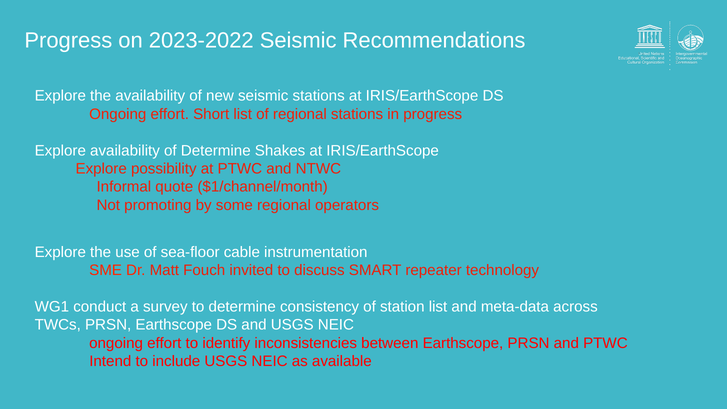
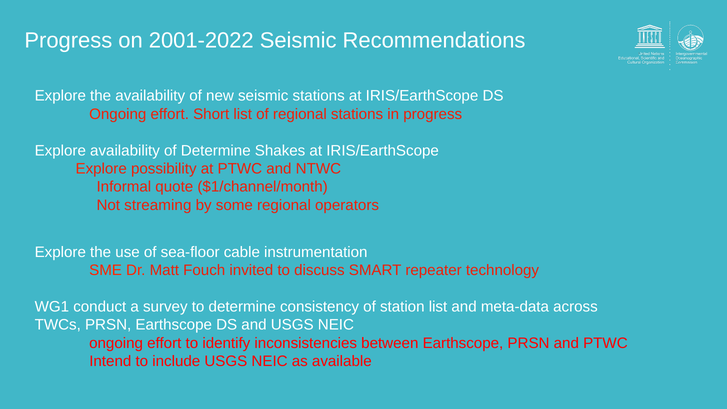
2023-2022: 2023-2022 -> 2001-2022 (201, 40)
promoting: promoting -> streaming (158, 205)
